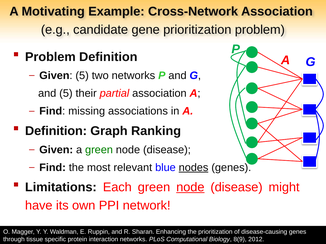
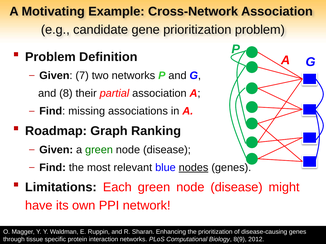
Given 5: 5 -> 7 (82, 76)
and 5: 5 -> 8 (66, 94)
Definition: Definition -> Roadmap (56, 131)
node underline: present -> none (190, 188)
